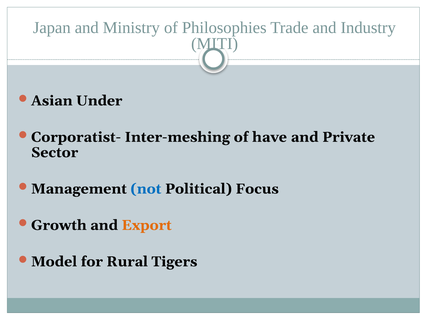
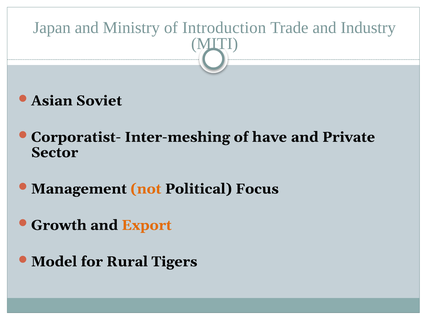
Philosophies: Philosophies -> Introduction (224, 28)
Under: Under -> Soviet (99, 101)
not colour: blue -> orange (146, 189)
